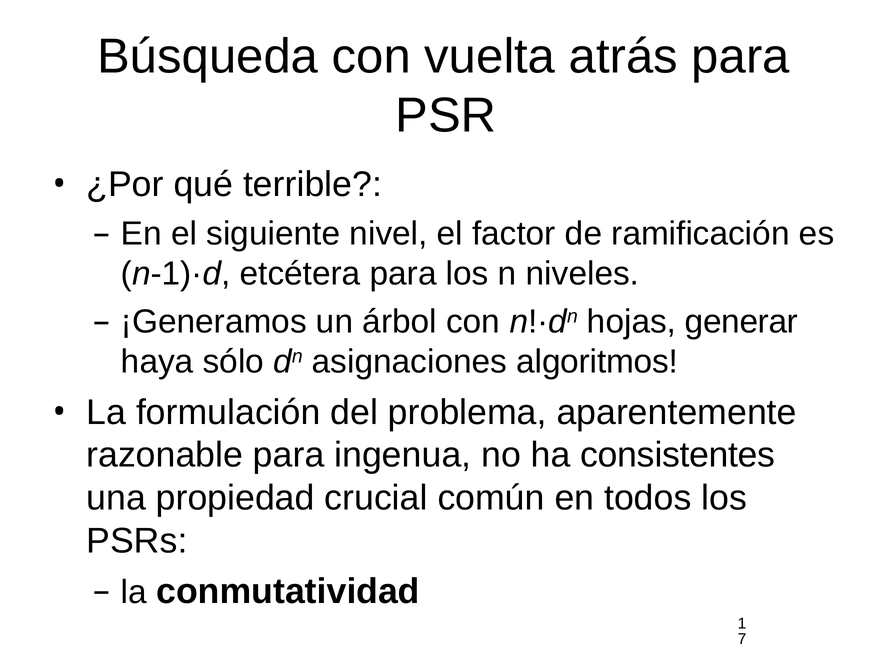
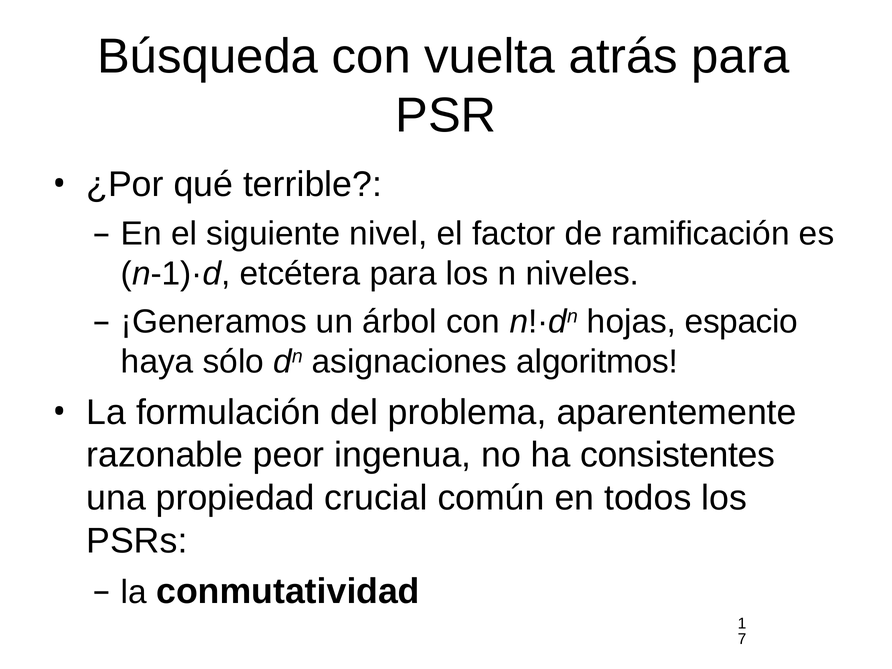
generar: generar -> espacio (741, 322)
razonable para: para -> peor (289, 455)
